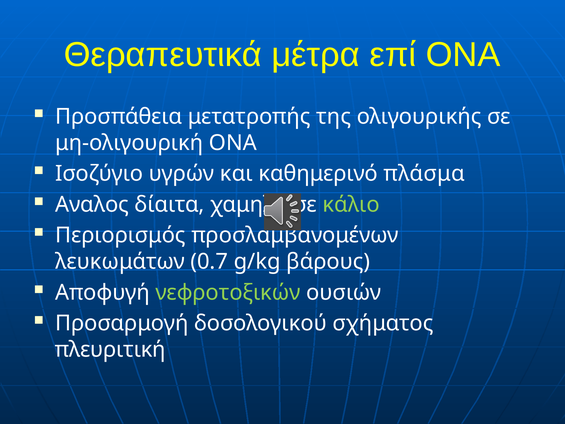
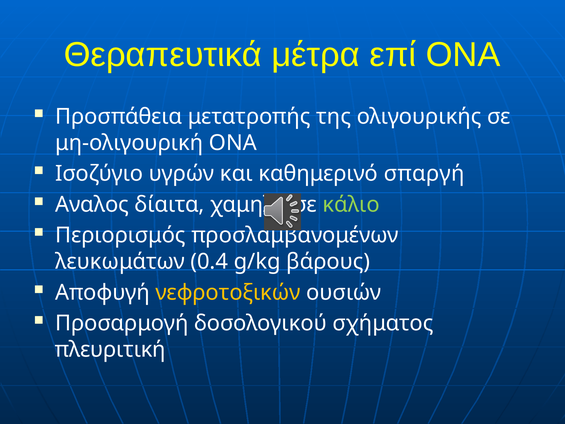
πλάσμα: πλάσμα -> σπαργή (424, 174)
0.7: 0.7 -> 0.4 (209, 262)
νεφροτοξικών colour: light green -> yellow (228, 292)
